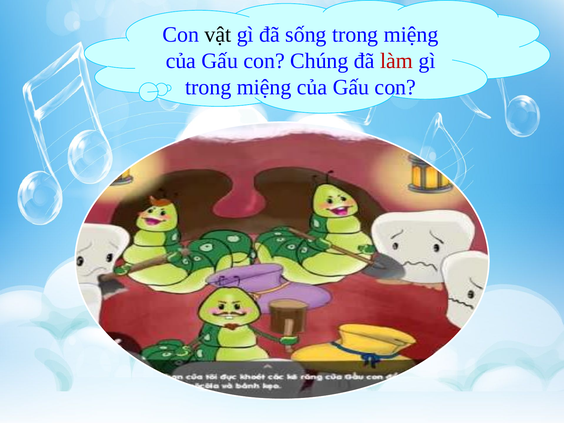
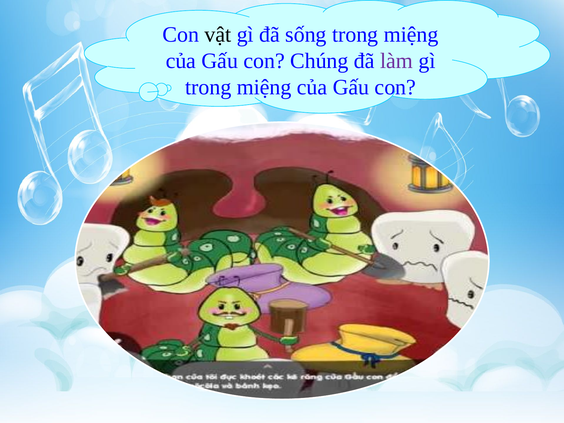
làm colour: red -> purple (397, 61)
